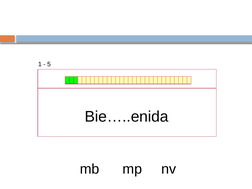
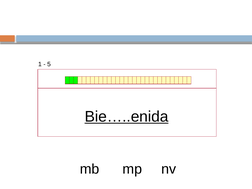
Bie…..enida underline: none -> present (127, 117)
